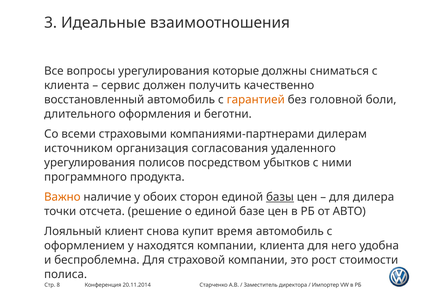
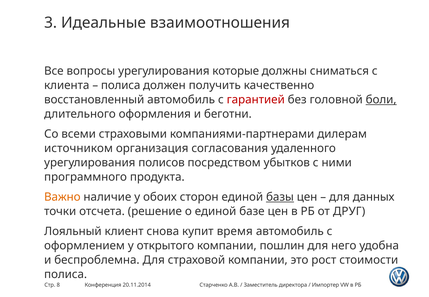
сервис: сервис -> полиса (121, 85)
гарантией colour: orange -> red (256, 100)
боли underline: none -> present (381, 100)
дилера: дилера -> данных (374, 197)
АВТО: АВТО -> ДРУГ (349, 211)
находятся: находятся -> открытого (165, 246)
компании клиента: клиента -> пошлин (282, 246)
